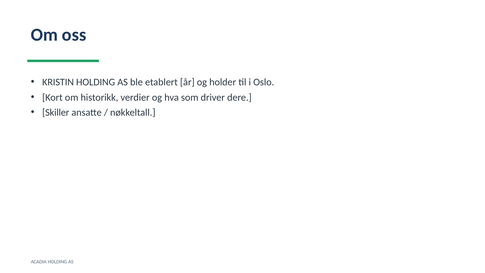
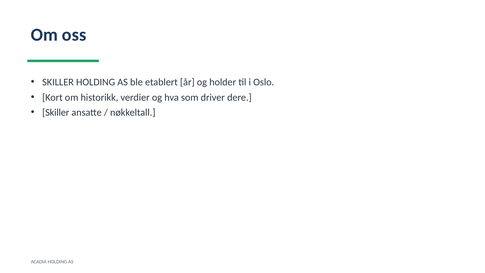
KRISTIN: KRISTIN -> SKILLER (58, 82)
